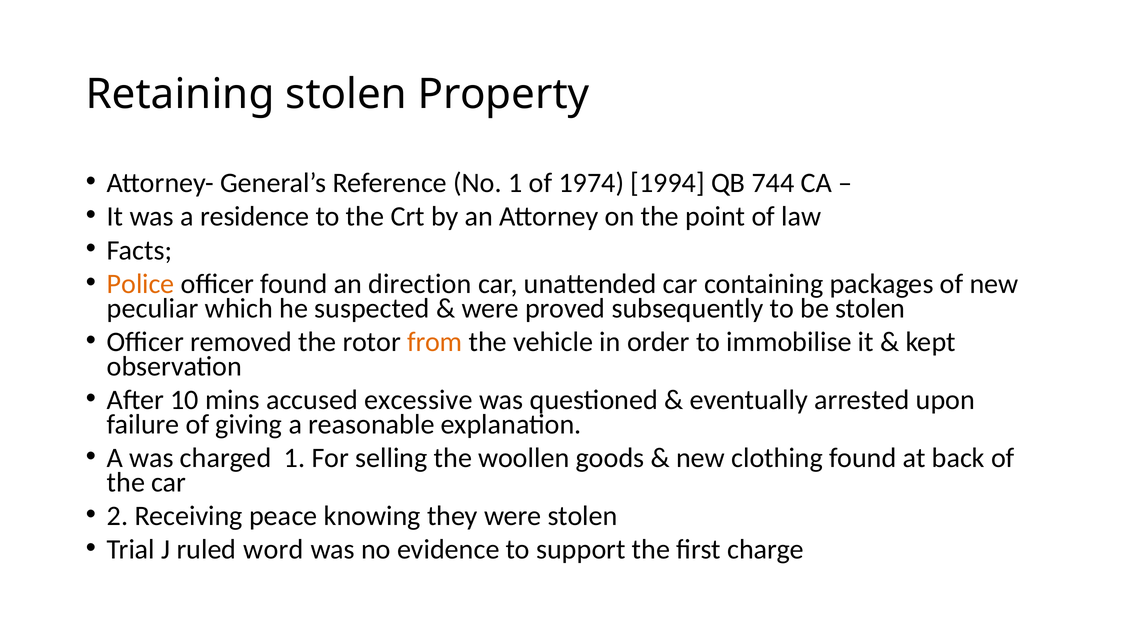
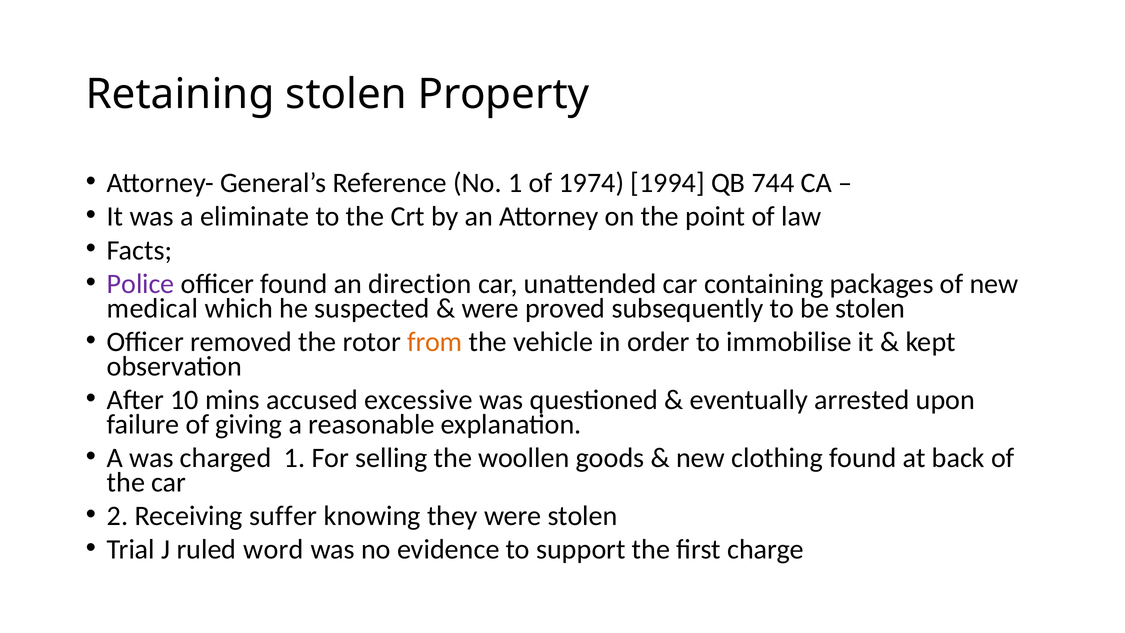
residence: residence -> eliminate (255, 216)
Police colour: orange -> purple (141, 284)
peculiar: peculiar -> medical (153, 308)
peace: peace -> suffer (283, 516)
